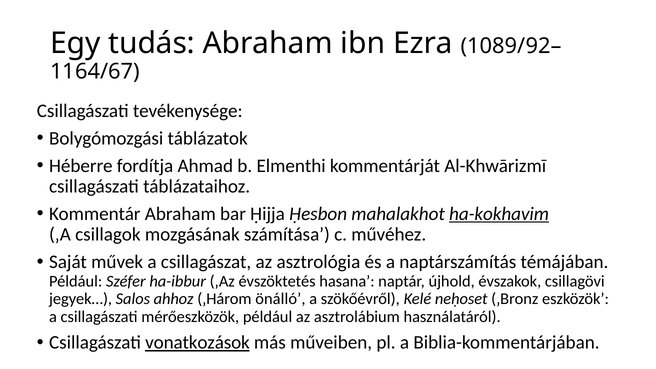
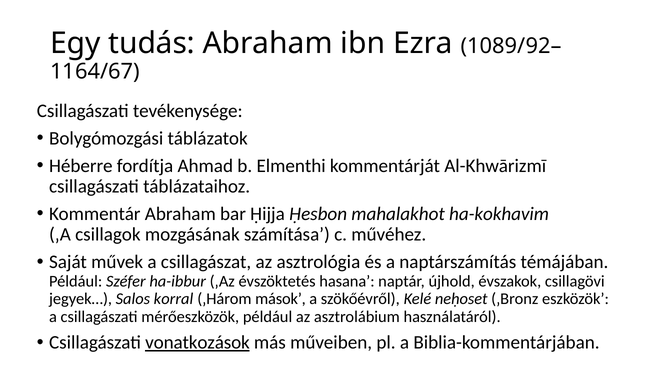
ha-kokhavim underline: present -> none (499, 214)
ahhoz: ahhoz -> korral (174, 299)
önálló: önálló -> mások (281, 299)
